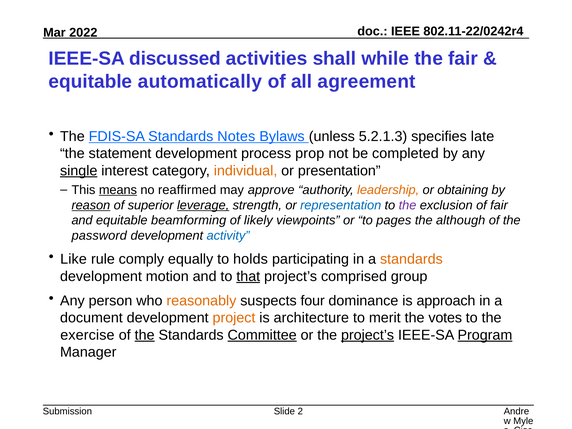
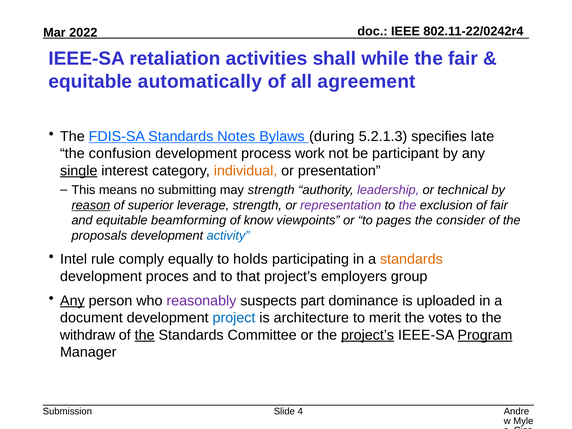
discussed: discussed -> retaliation (175, 59)
unless: unless -> during (332, 136)
statement: statement -> confusion (120, 154)
prop: prop -> work (310, 154)
completed: completed -> participant (405, 154)
means underline: present -> none (118, 190)
reaffirmed: reaffirmed -> submitting (187, 190)
may approve: approve -> strength (271, 190)
leadership colour: orange -> purple (388, 190)
obtaining: obtaining -> technical (463, 190)
leverage underline: present -> none (203, 205)
representation colour: blue -> purple (341, 205)
likely: likely -> know (258, 220)
although: although -> consider (461, 220)
password: password -> proposals (99, 236)
Like: Like -> Intel (74, 259)
motion: motion -> proces (167, 276)
that underline: present -> none (248, 276)
comprised: comprised -> employers (354, 276)
Any underline: none -> present (72, 301)
reasonably colour: orange -> purple (201, 301)
four: four -> part (313, 301)
approach: approach -> uploaded (446, 301)
project colour: orange -> blue (234, 318)
exercise: exercise -> withdraw (88, 335)
Committee underline: present -> none (262, 335)
2: 2 -> 4 (300, 411)
